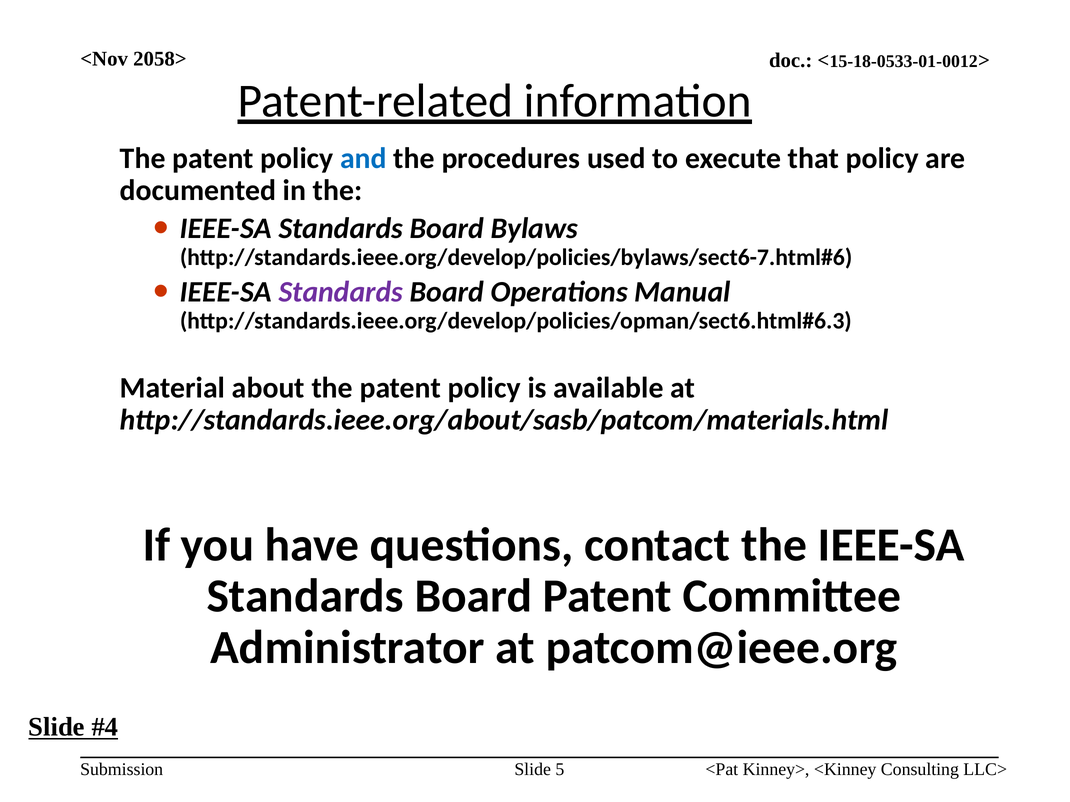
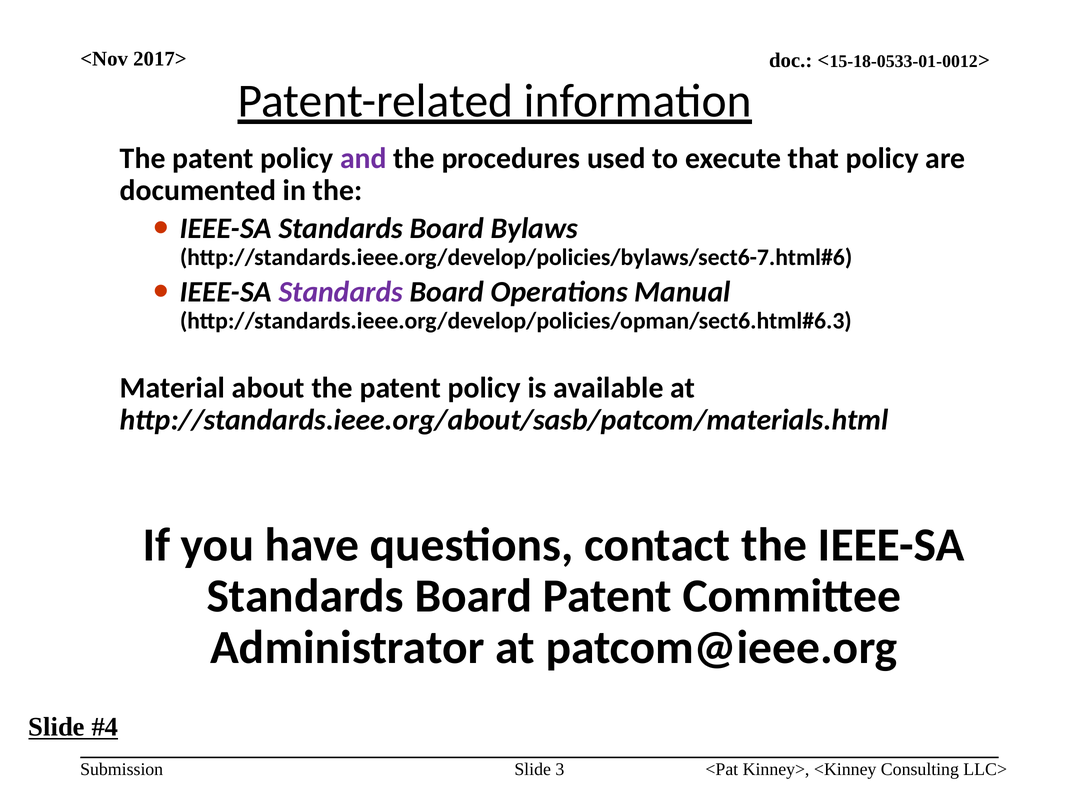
2058>: 2058> -> 2017> (160, 59)
and colour: blue -> purple (364, 158)
5: 5 -> 3 (560, 770)
